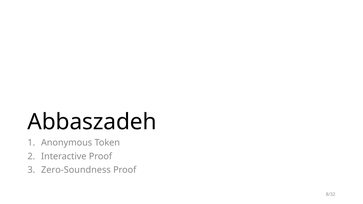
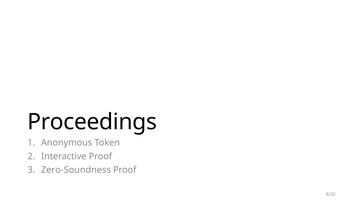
Abbaszadeh: Abbaszadeh -> Proceedings (92, 122)
